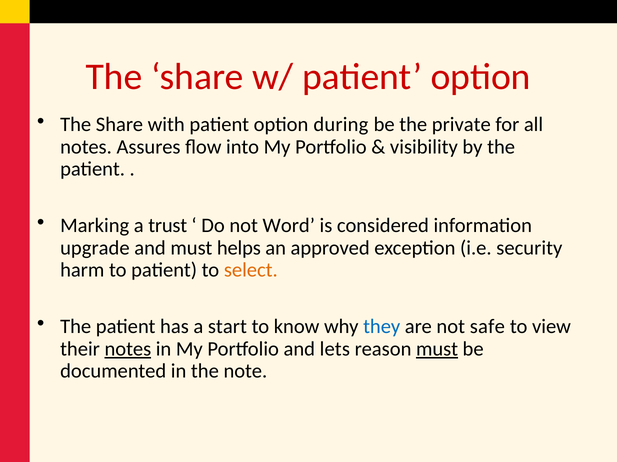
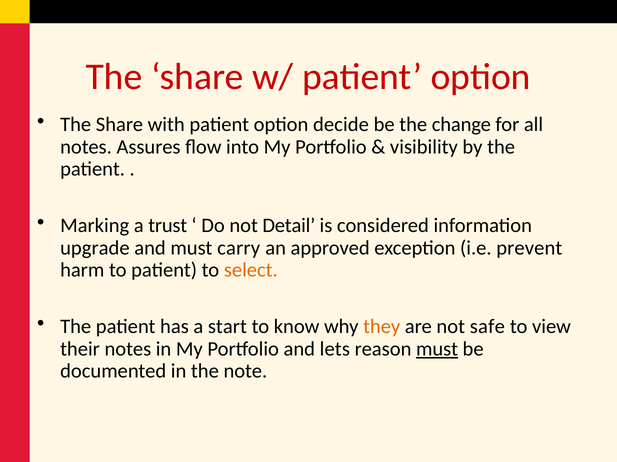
during: during -> decide (341, 125)
private: private -> change (461, 125)
Word: Word -> Detail (289, 226)
helps: helps -> carry (239, 248)
security: security -> prevent (529, 248)
they colour: blue -> orange (382, 327)
notes underline: present -> none (128, 349)
